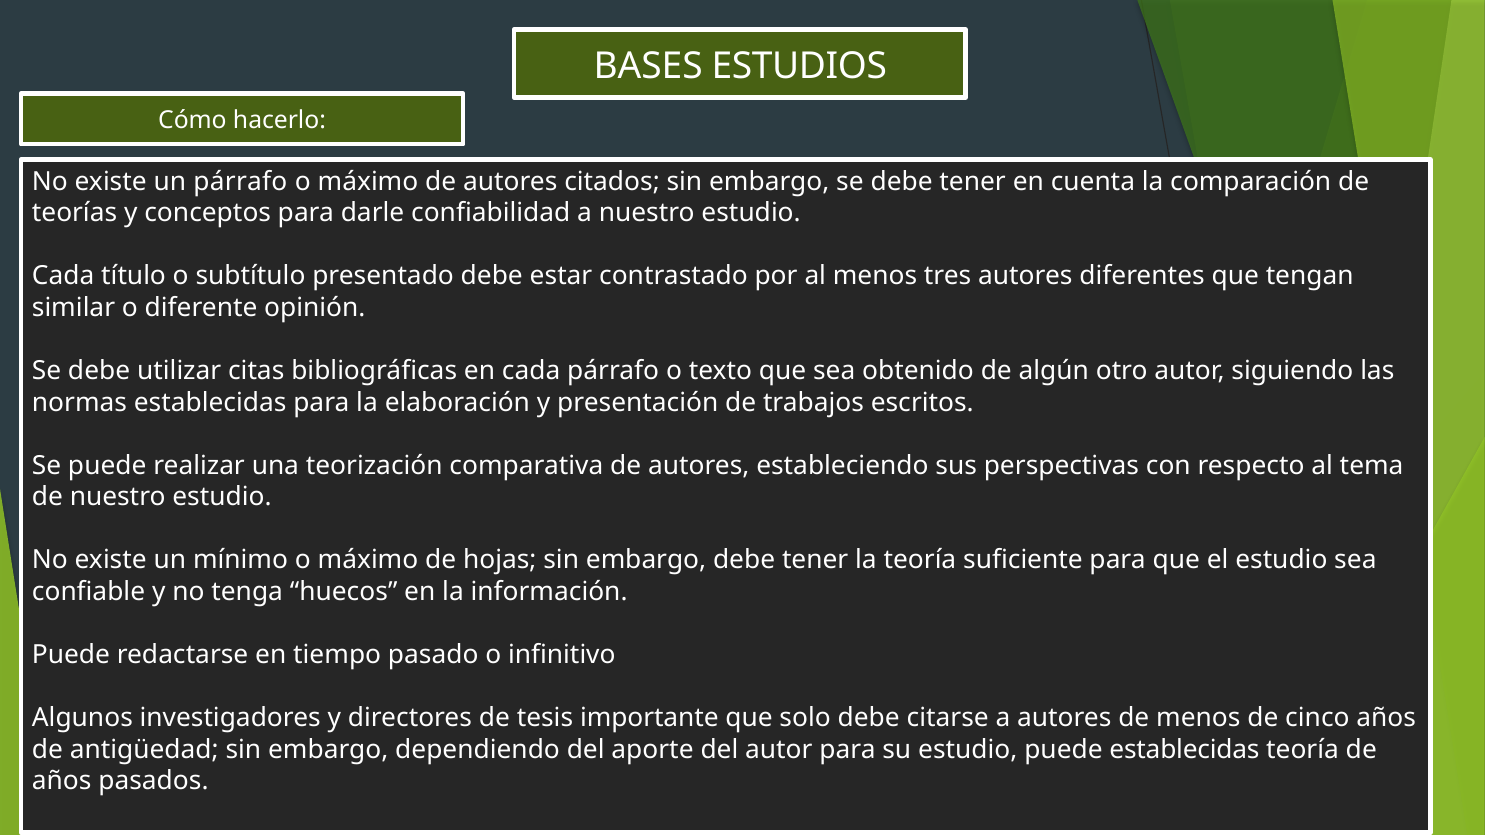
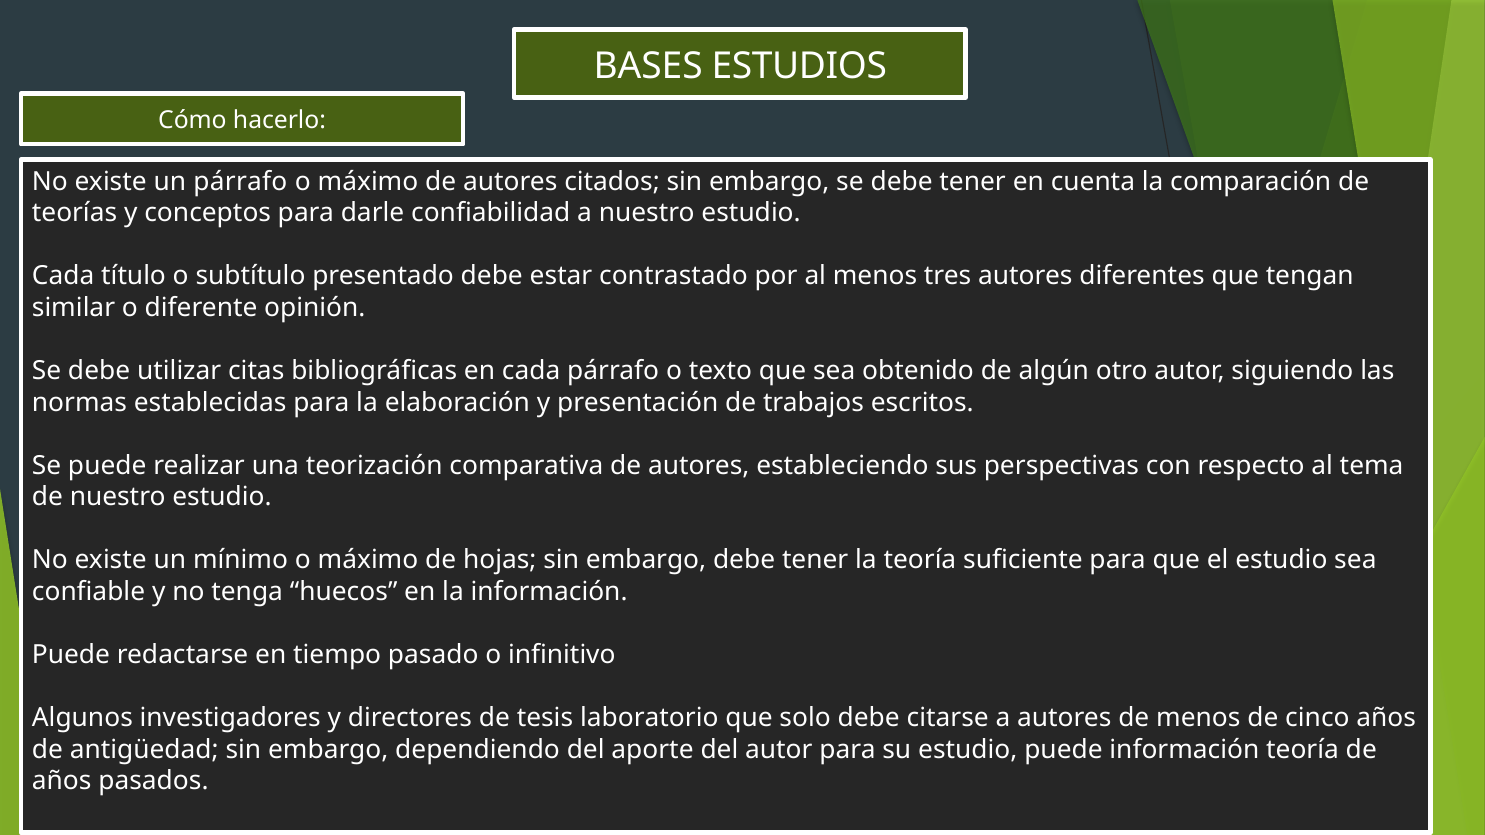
importante: importante -> laboratorio (649, 718)
puede establecidas: establecidas -> información (1184, 750)
